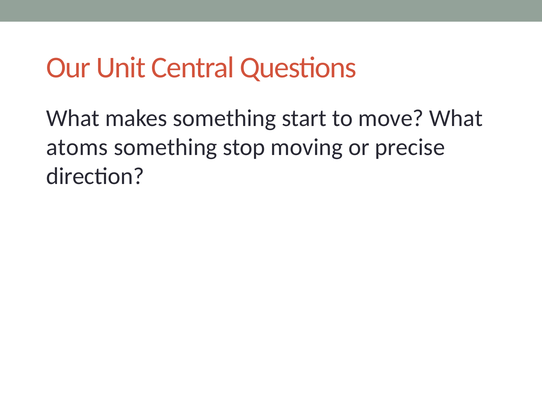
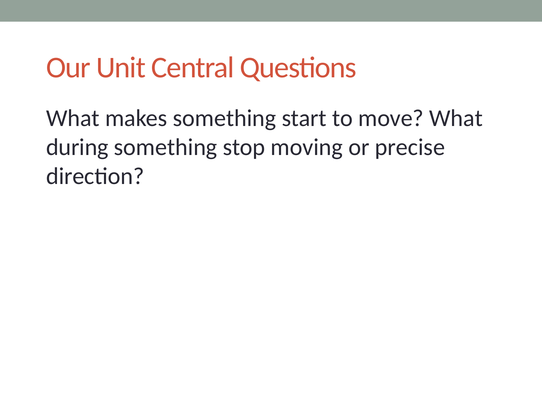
atoms: atoms -> during (77, 147)
